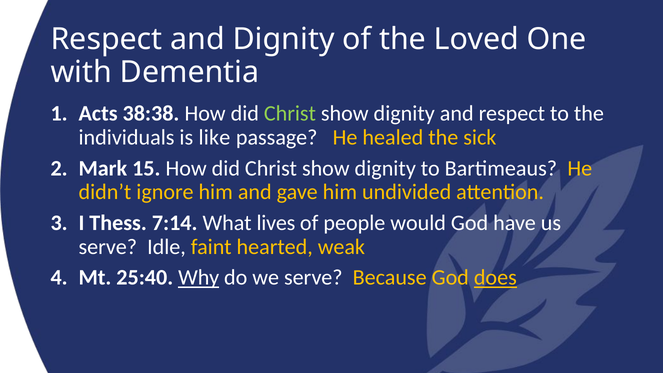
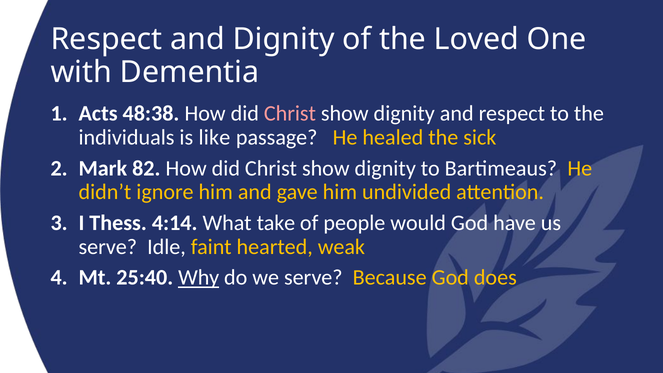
38:38: 38:38 -> 48:38 (151, 114)
Christ colour: light green -> pink (290, 114)
15: 15 -> 82 (146, 168)
7:14: 7:14 -> 4:14 (175, 223)
lives: lives -> take (276, 223)
does underline: present -> none (495, 278)
